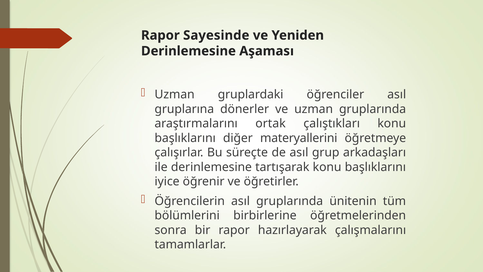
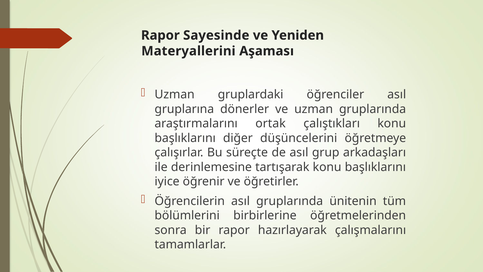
Derinlemesine: Derinlemesine -> Materyallerini (188, 51)
materyallerini: materyallerini -> düşüncelerini (299, 138)
